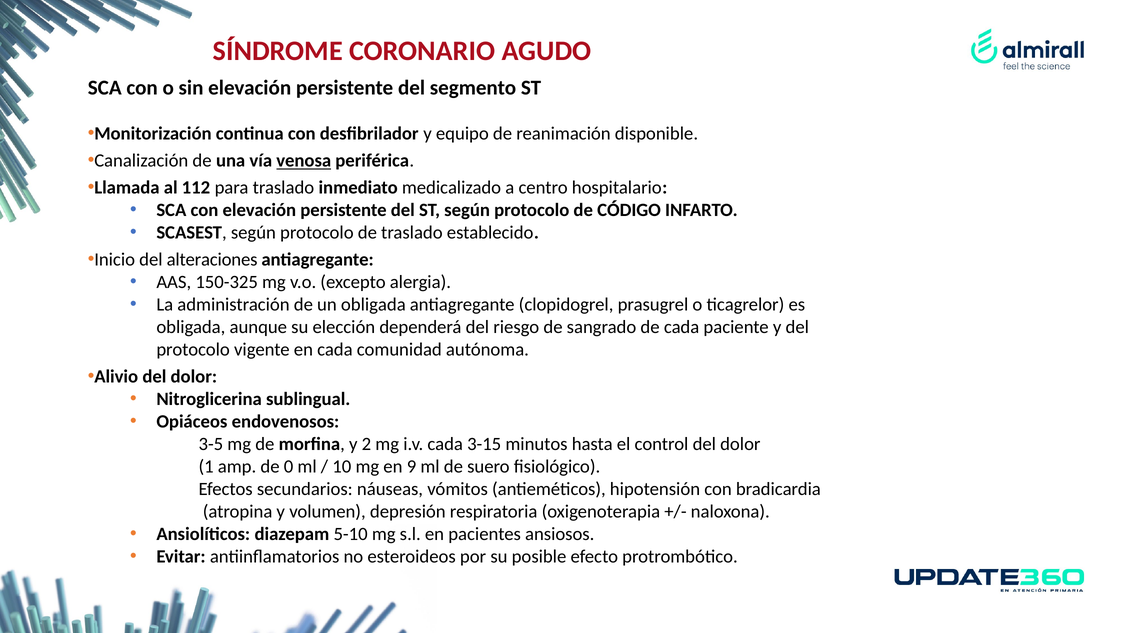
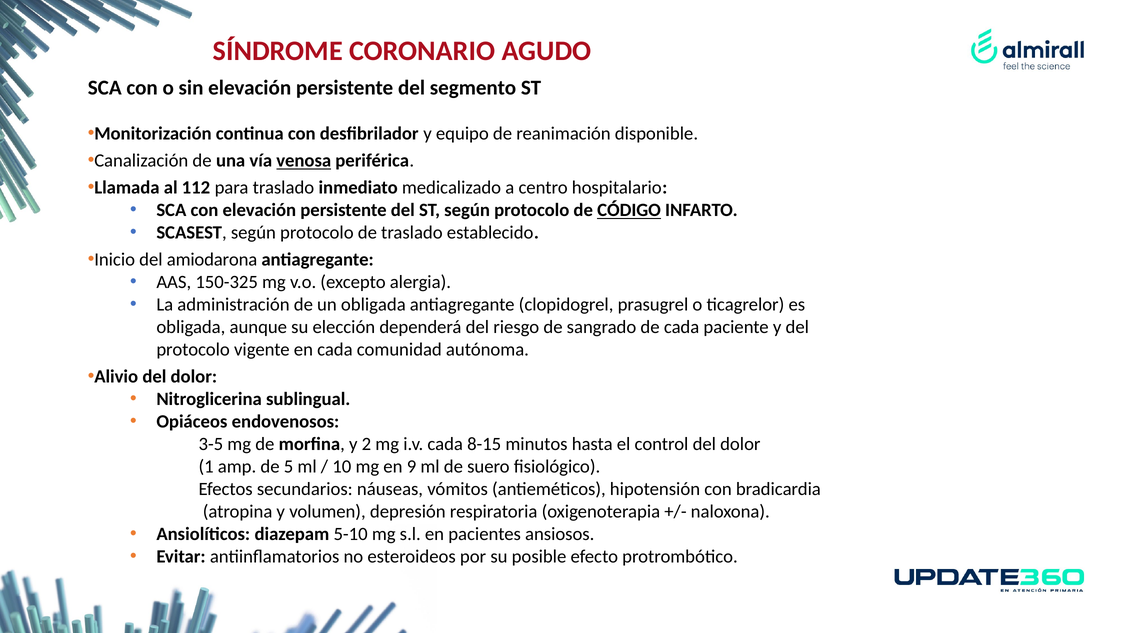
CÓDIGO underline: none -> present (629, 210)
alteraciones: alteraciones -> amiodarona (212, 260)
3-15: 3-15 -> 8-15 (484, 444)
0: 0 -> 5 (289, 467)
